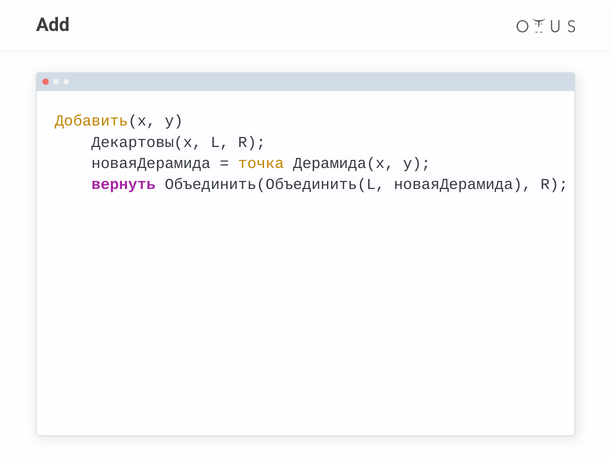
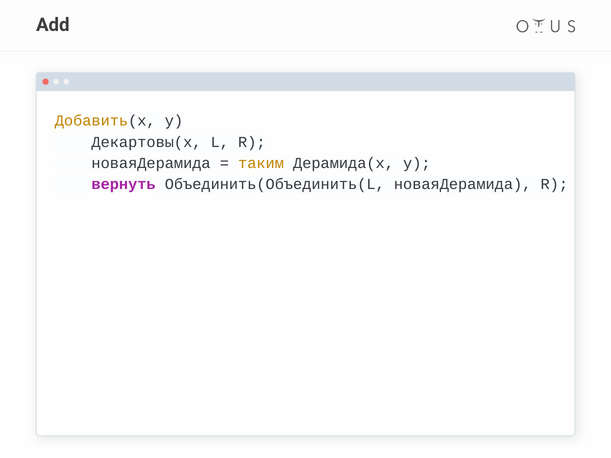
точка: точка -> таким (261, 163)
